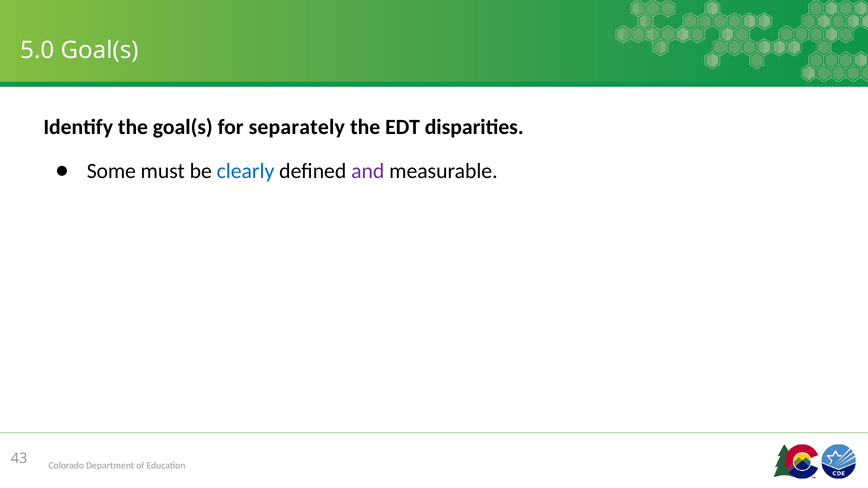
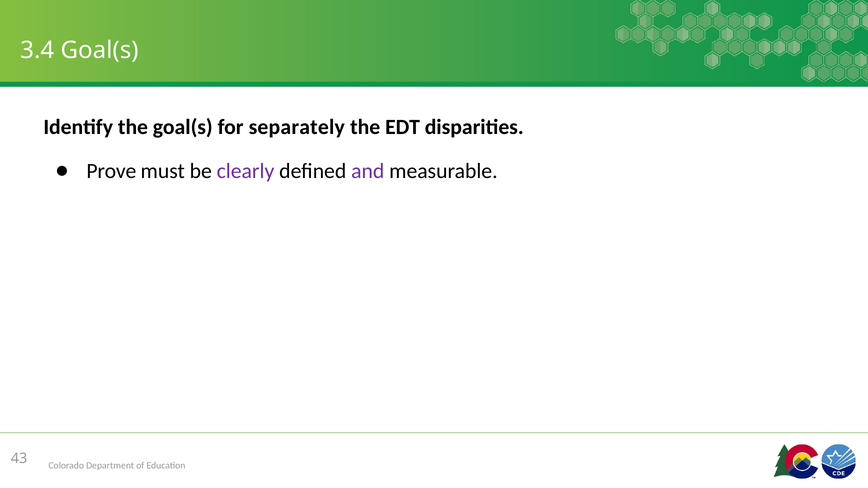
5.0: 5.0 -> 3.4 (37, 51)
Some: Some -> Prove (111, 171)
clearly colour: blue -> purple (246, 171)
